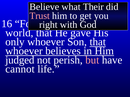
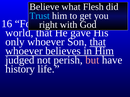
Their: Their -> Flesh (93, 7)
Trust colour: pink -> light blue (40, 16)
cannot: cannot -> history (20, 69)
